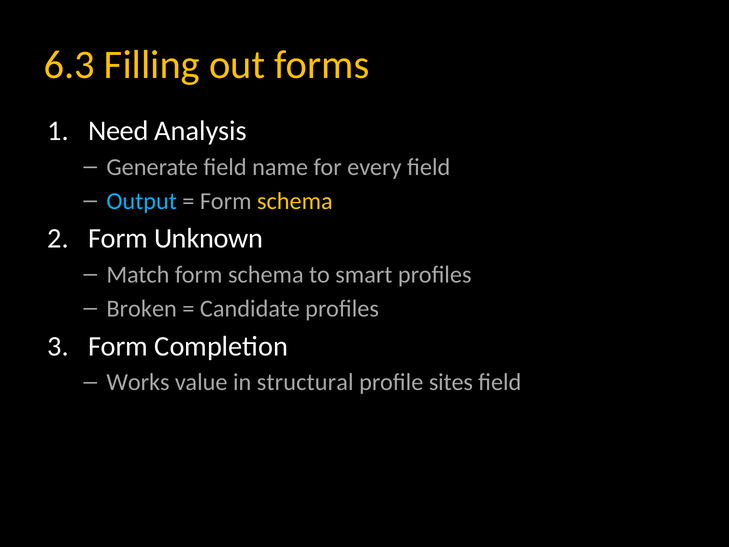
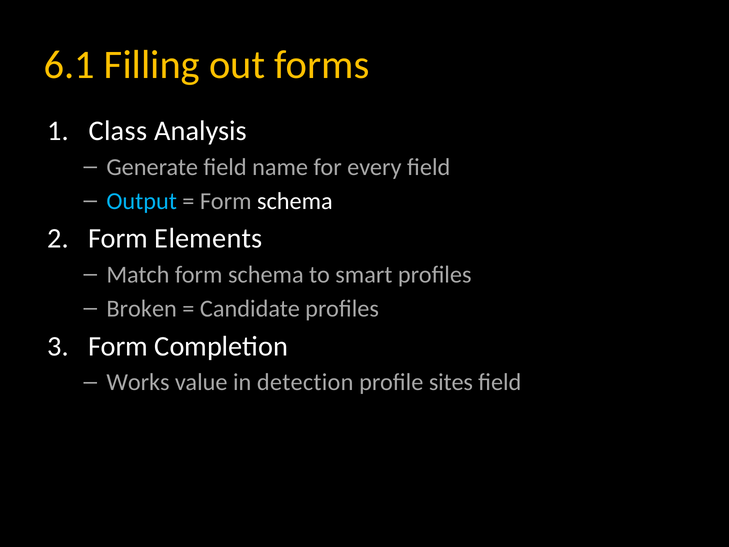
6.3: 6.3 -> 6.1 (69, 65)
Need: Need -> Class (118, 131)
schema colour: yellow -> white (295, 201)
Unknown: Unknown -> Elements (208, 238)
structural: structural -> detection (305, 382)
